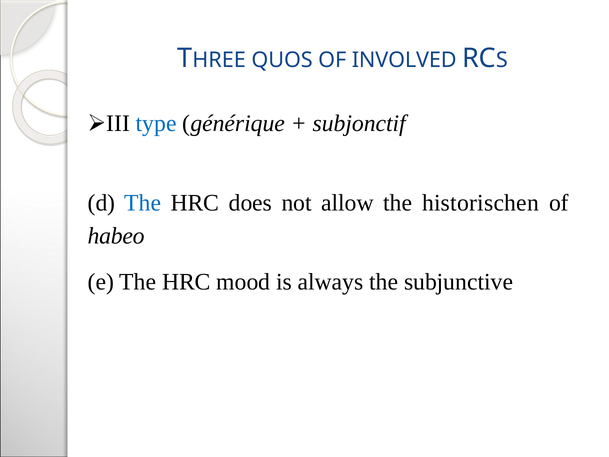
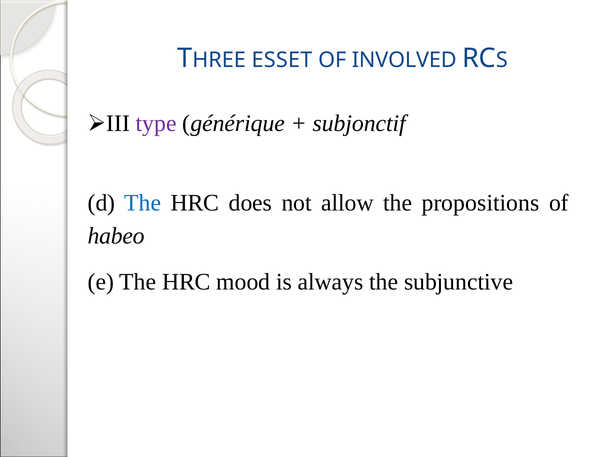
QUOS: QUOS -> ESSET (282, 60)
type colour: blue -> purple (156, 124)
historischen: historischen -> propositions (481, 203)
